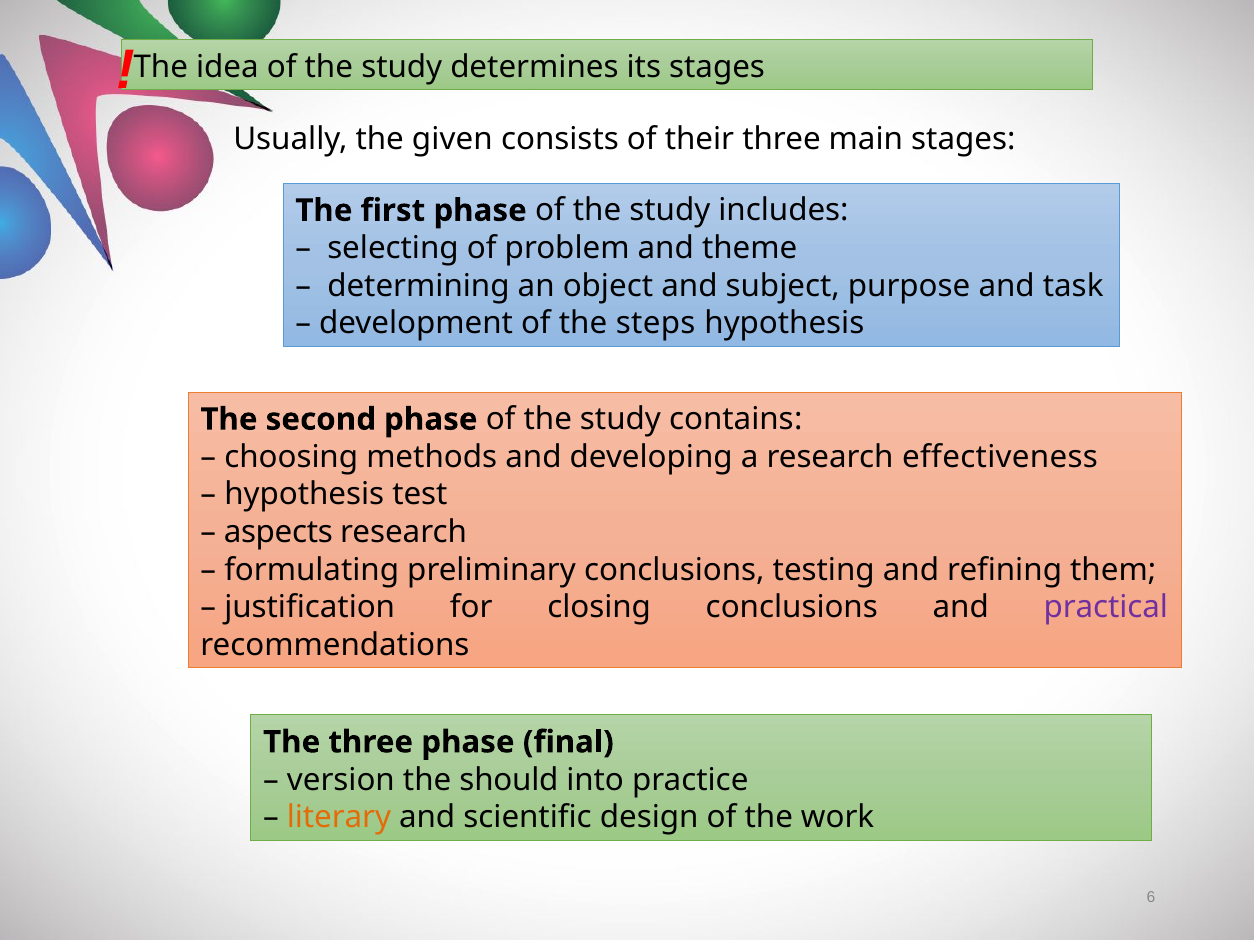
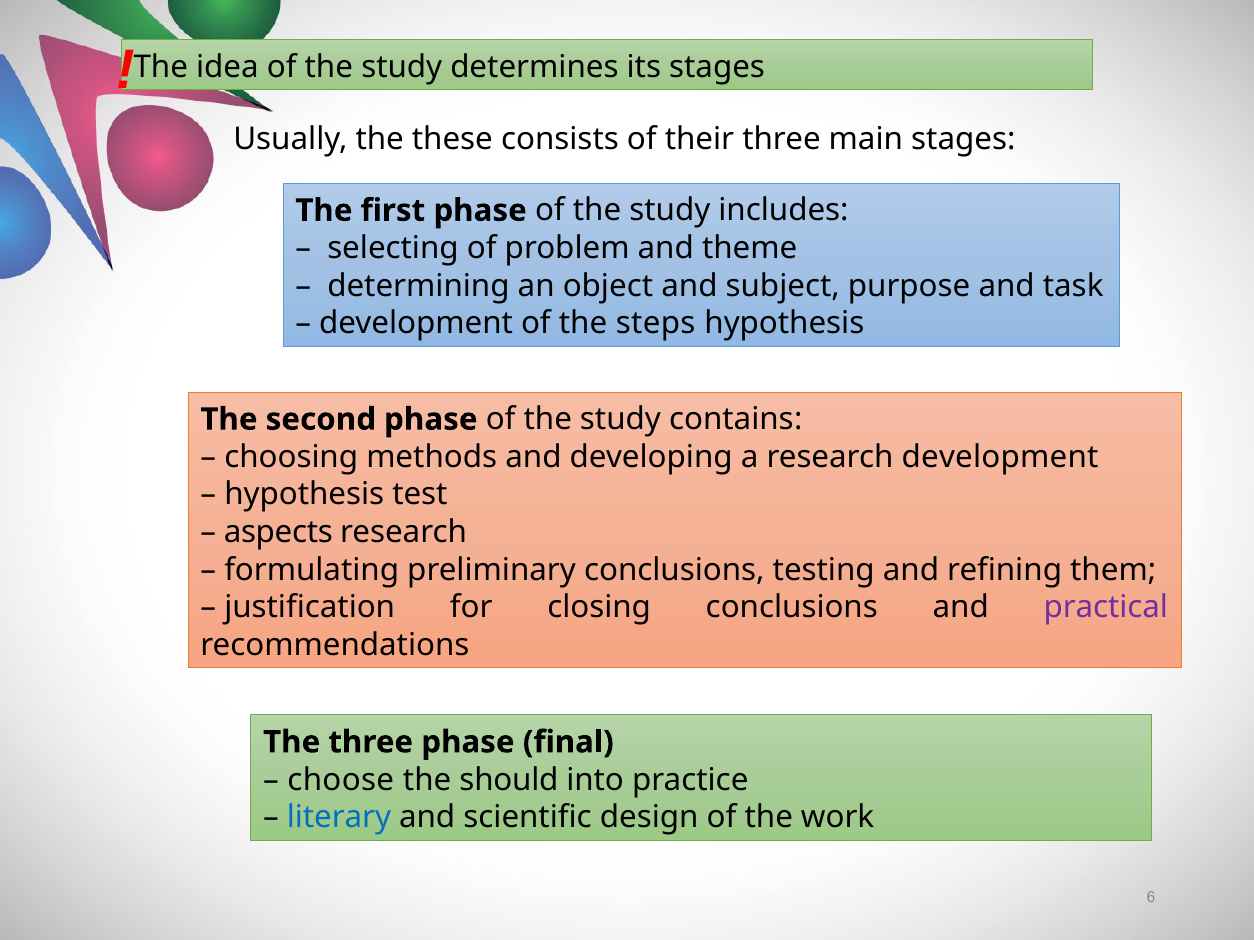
given: given -> these (452, 139)
research effectiveness: effectiveness -> development (1000, 457)
version: version -> choose (341, 780)
literary colour: orange -> blue (339, 818)
